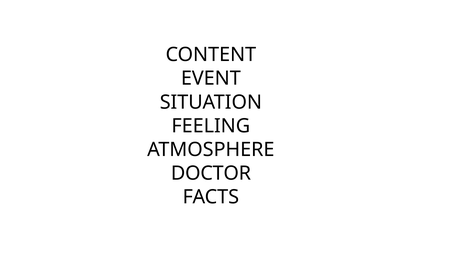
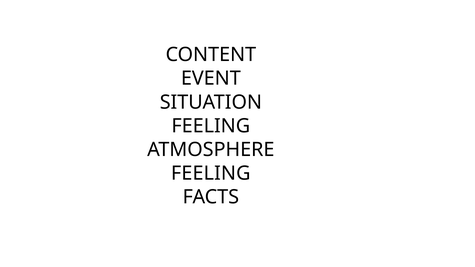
DOCTOR: DOCTOR -> FEELING (211, 173)
